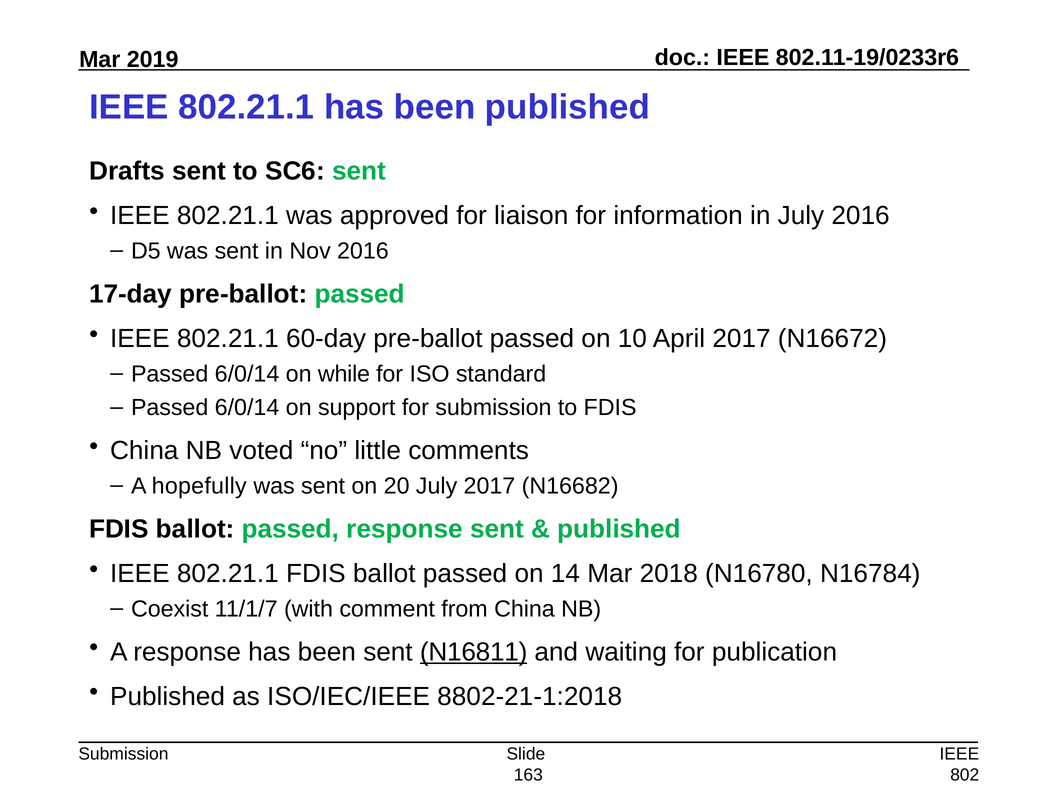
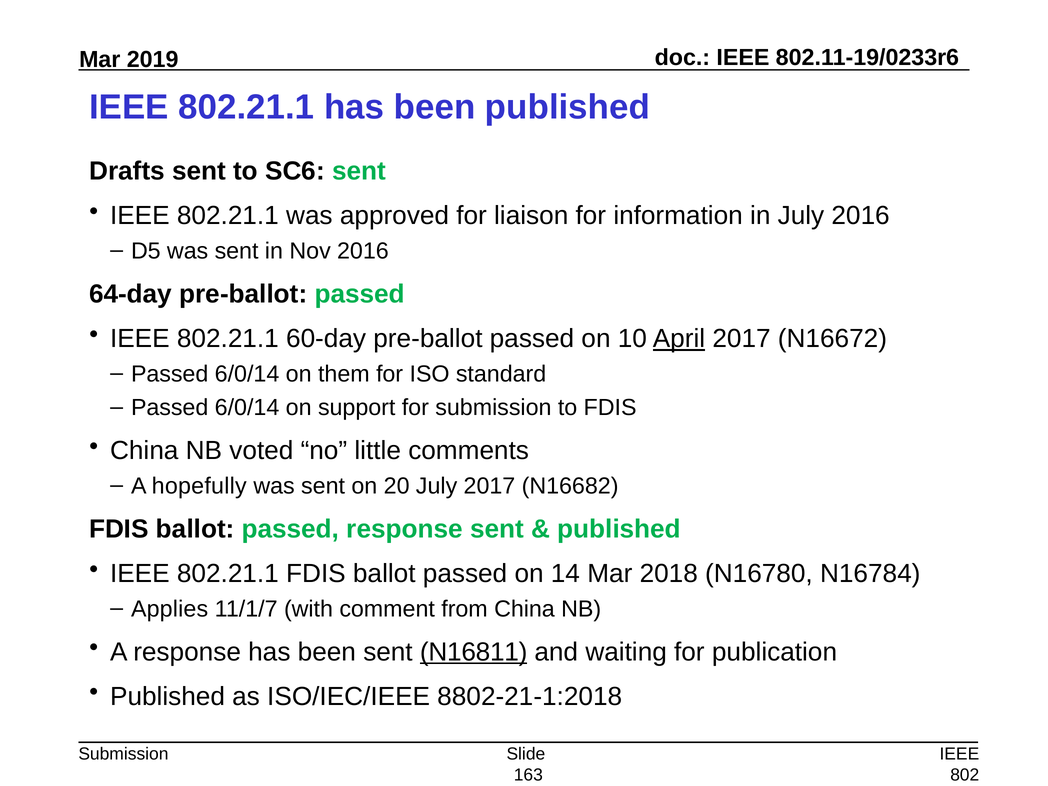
17-day: 17-day -> 64-day (131, 294)
April underline: none -> present (679, 339)
while: while -> them (344, 374)
Coexist: Coexist -> Applies (170, 609)
